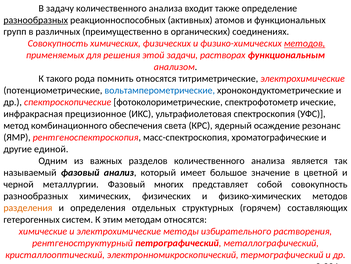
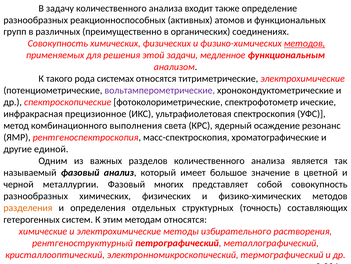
разнообразных underline: present -> none (36, 20)
растворах: растворах -> медленное (223, 55)
помнить: помнить -> системах (115, 78)
вольтамперометрические colour: blue -> purple (160, 90)
обеспечения: обеспечения -> выполнения (136, 125)
горячем: горячем -> точность (260, 207)
